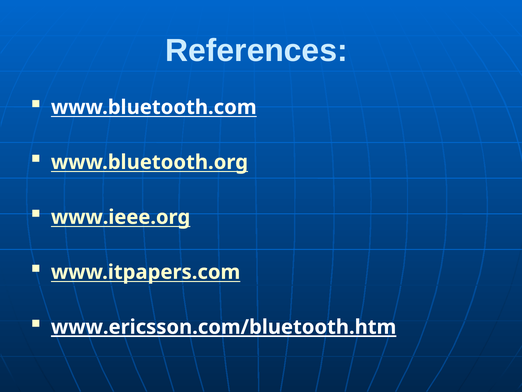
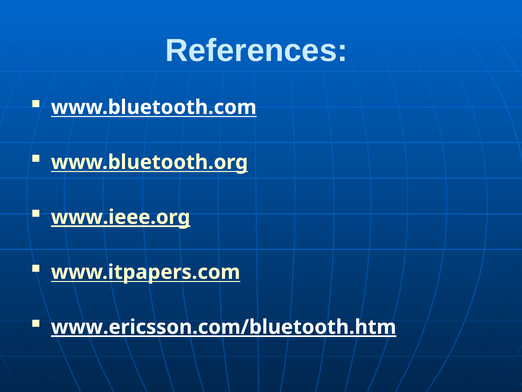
www.ieee.org underline: none -> present (121, 217)
